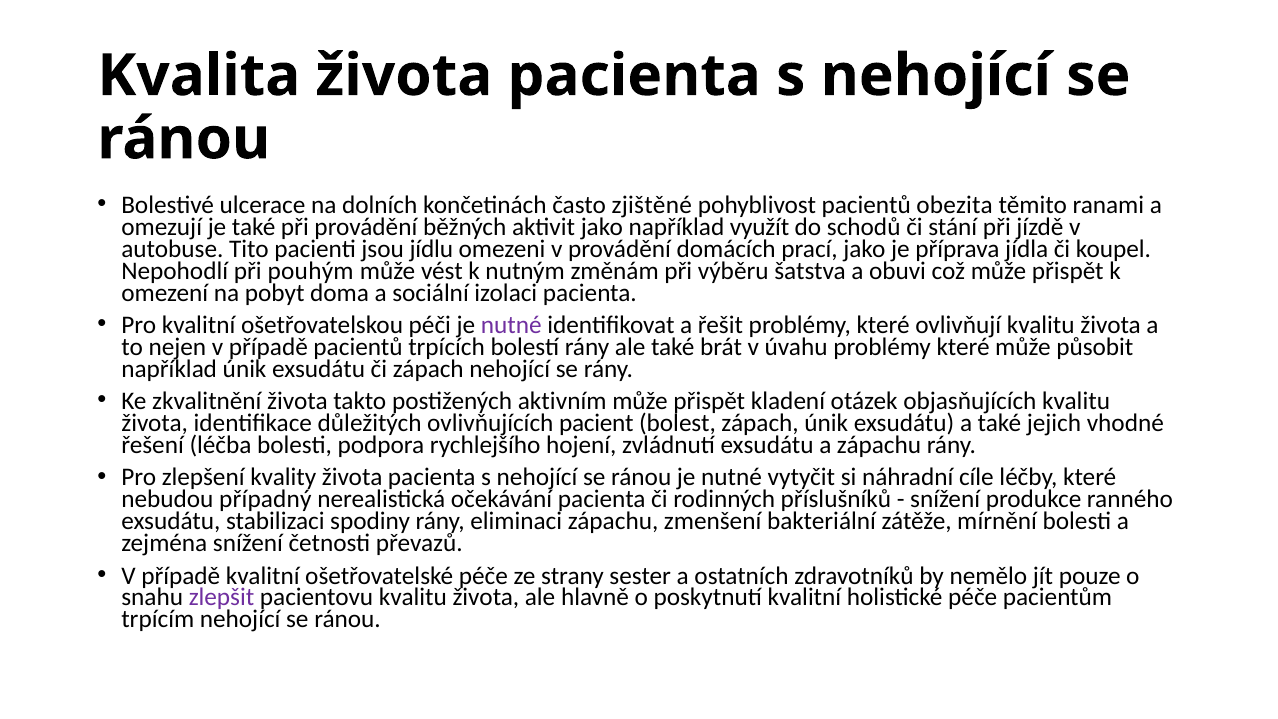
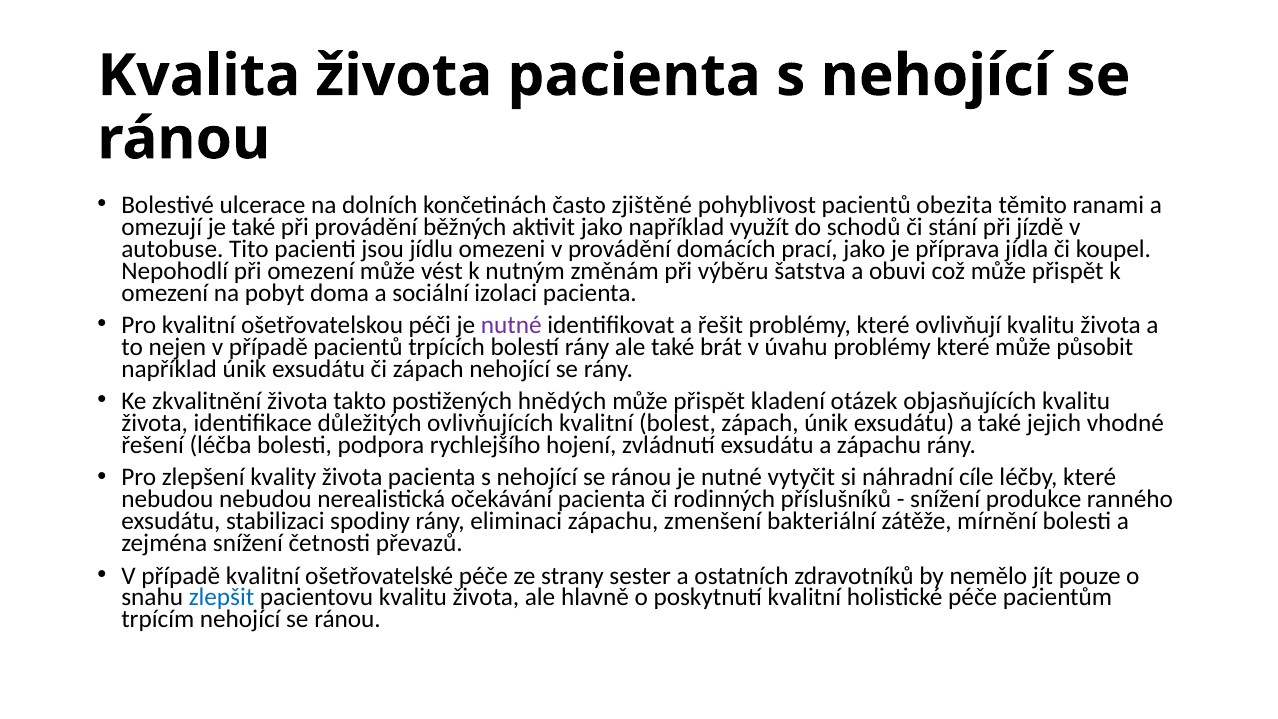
při pouhým: pouhým -> omezení (311, 271)
aktivním: aktivním -> hnědých (562, 401)
ovlivňujících pacient: pacient -> kvalitní (596, 423)
nebudou případný: případný -> nebudou (265, 499)
zlepšit colour: purple -> blue (221, 597)
